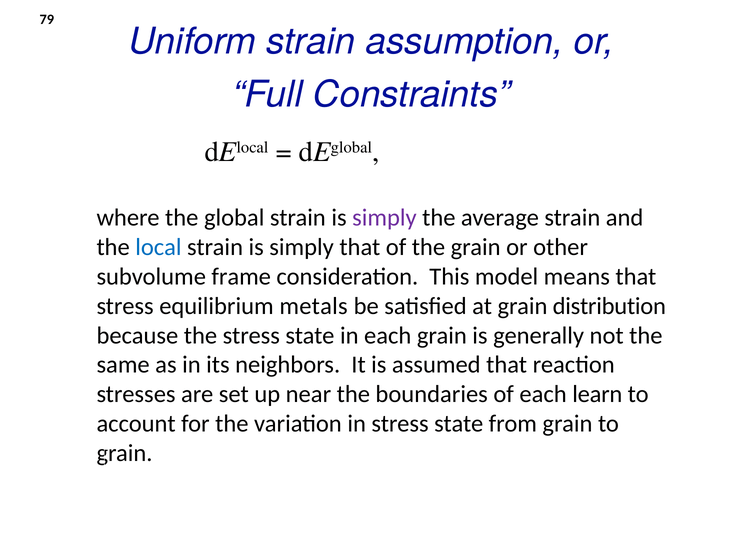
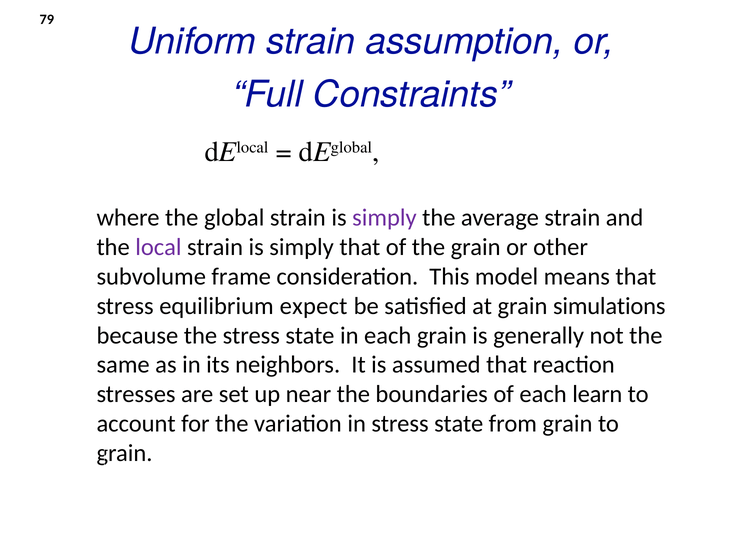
local colour: blue -> purple (158, 247)
metals: metals -> expect (314, 306)
distribution: distribution -> simulations (609, 306)
